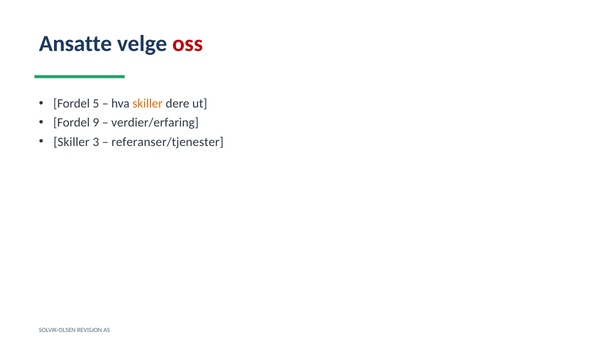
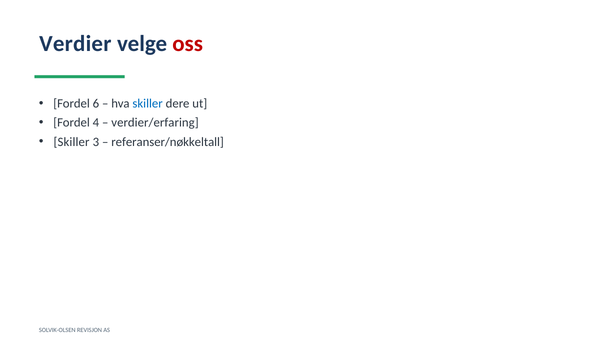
Ansatte: Ansatte -> Verdier (75, 44)
5: 5 -> 6 (96, 104)
skiller colour: orange -> blue (148, 104)
9: 9 -> 4 (96, 123)
referanser/tjenester: referanser/tjenester -> referanser/nøkkeltall (168, 142)
